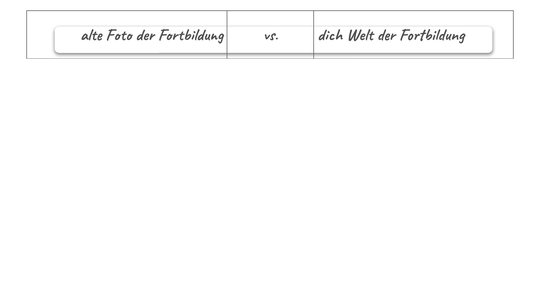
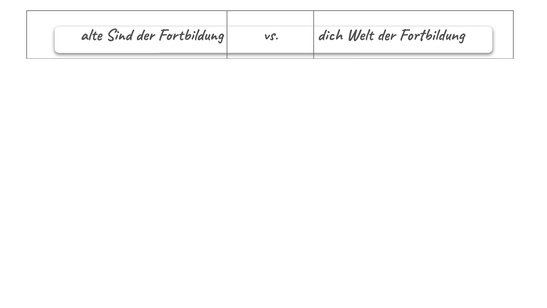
Foto: Foto -> Sind (119, 35)
